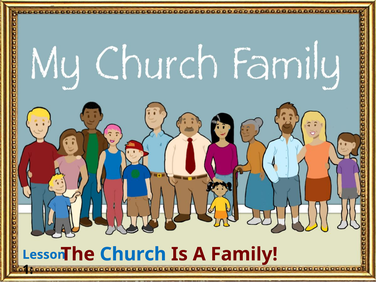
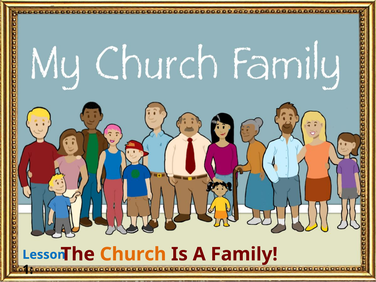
Church colour: blue -> orange (133, 254)
